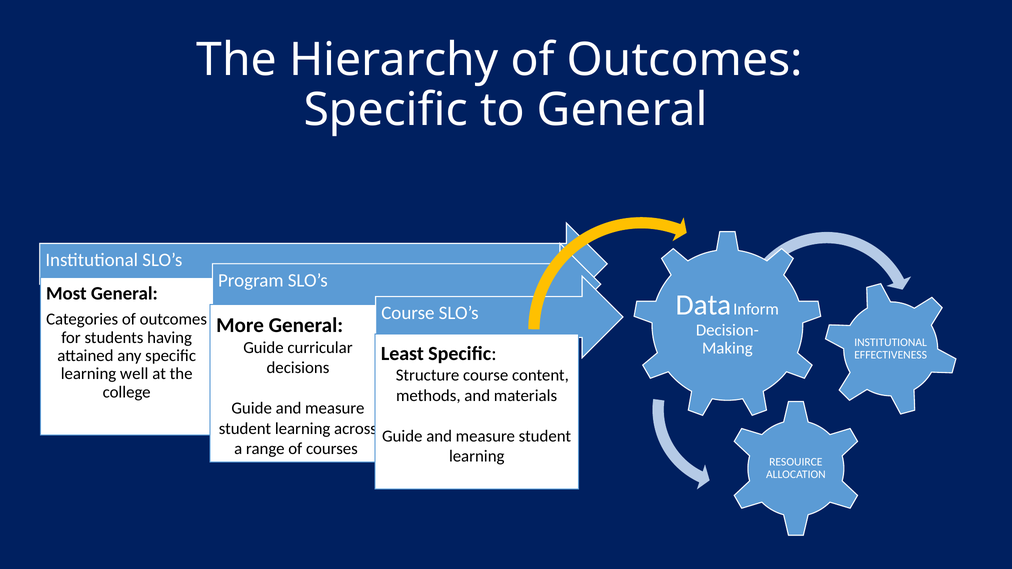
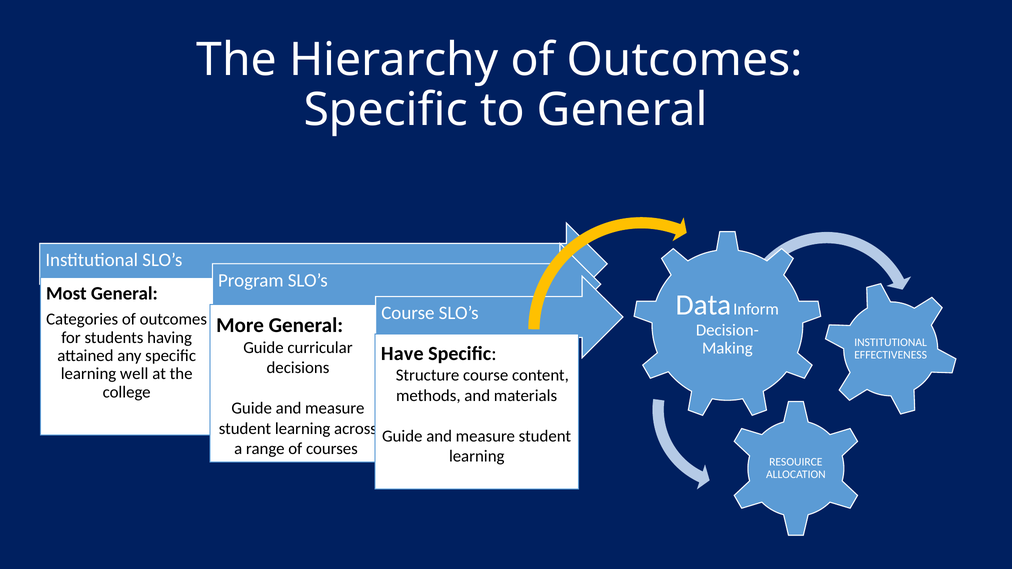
Least: Least -> Have (402, 354)
